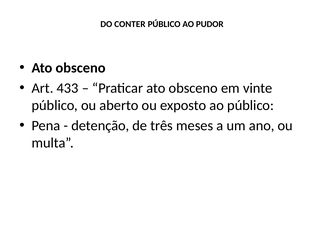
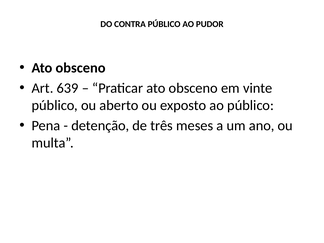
CONTER: CONTER -> CONTRA (130, 24)
433: 433 -> 639 (68, 88)
